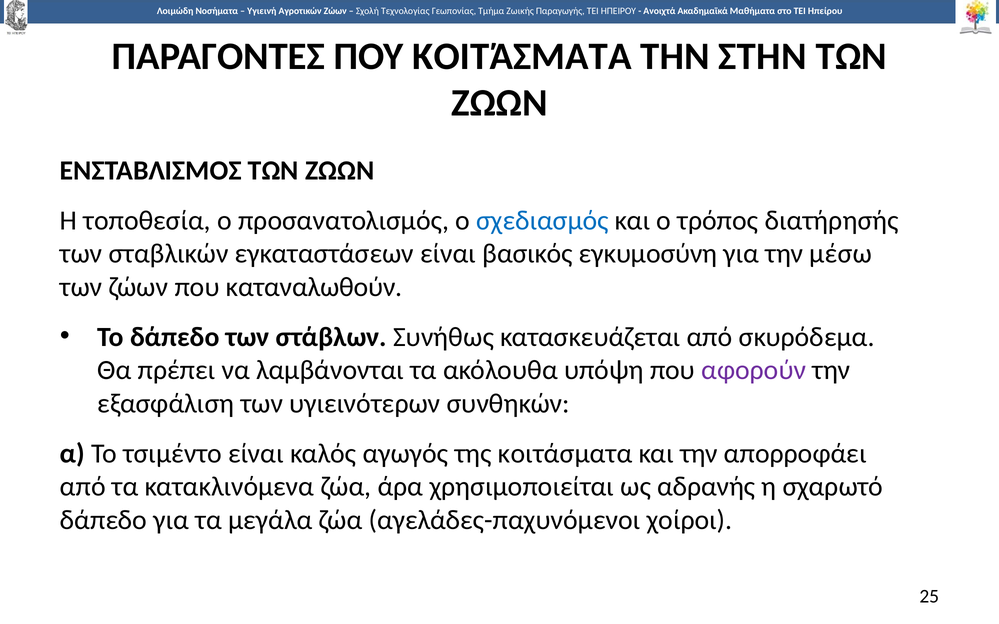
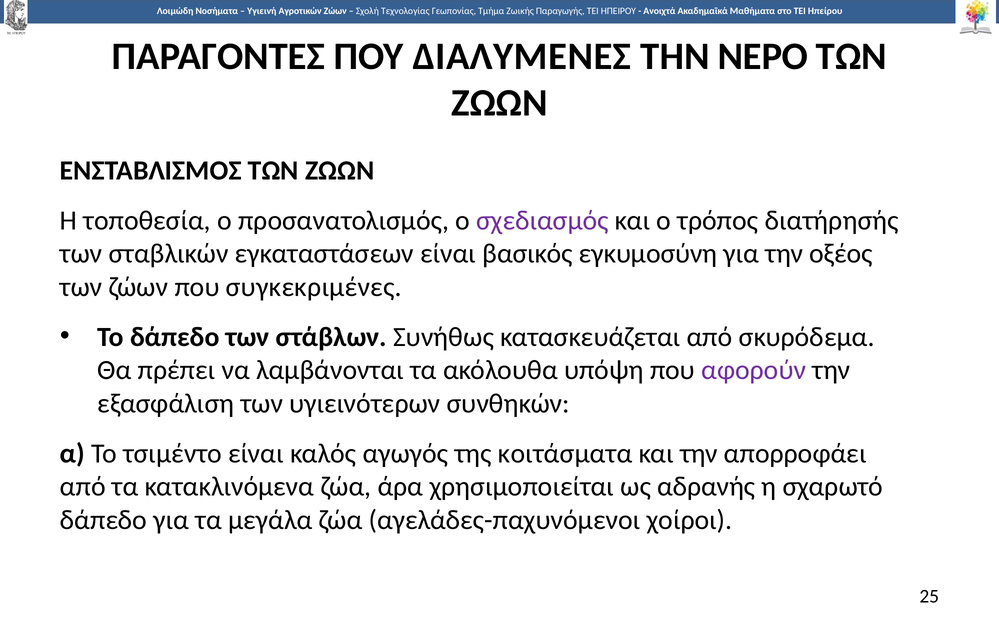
ΠΟΥ ΚΟΙΤΆΣΜΑΤΑ: ΚΟΙΤΆΣΜΑΤΑ -> ΔΙΑΛΥΜΕΝΕΣ (522, 56)
ΣΤΗΝ: ΣΤΗΝ -> ΝΕΡΟ (763, 56)
σχεδιασμός colour: blue -> purple (543, 221)
μέσω: μέσω -> οξέος (841, 254)
καταναλωθούν: καταναλωθούν -> συγκεκριμένες (314, 287)
